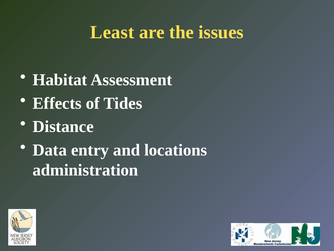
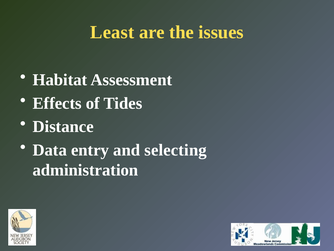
locations: locations -> selecting (176, 150)
